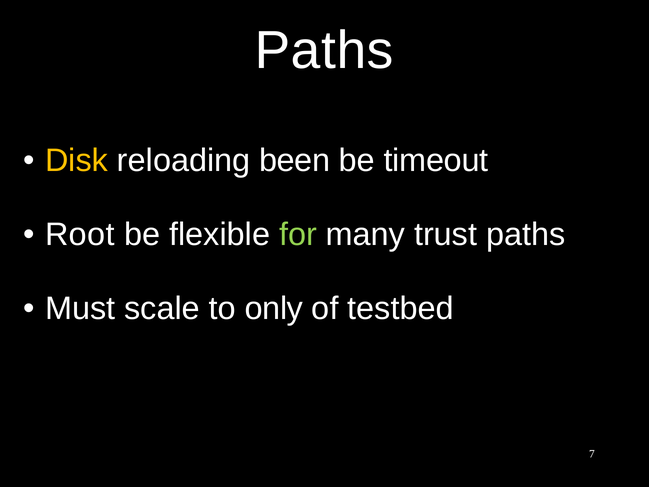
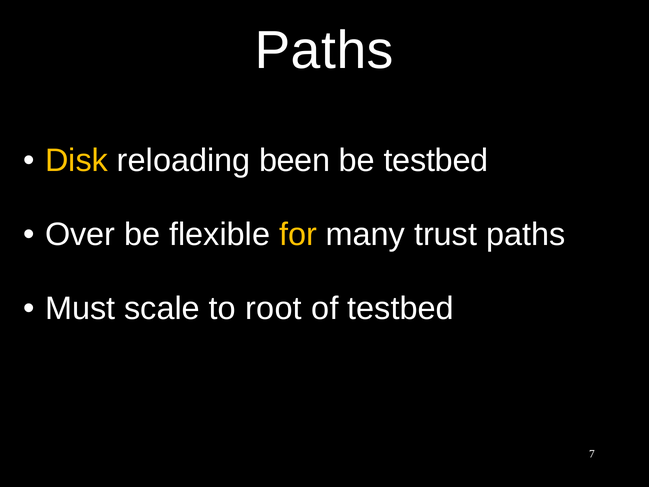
be timeout: timeout -> testbed (436, 161)
Root: Root -> Over (80, 235)
for colour: light green -> yellow (298, 235)
only: only -> root (274, 309)
